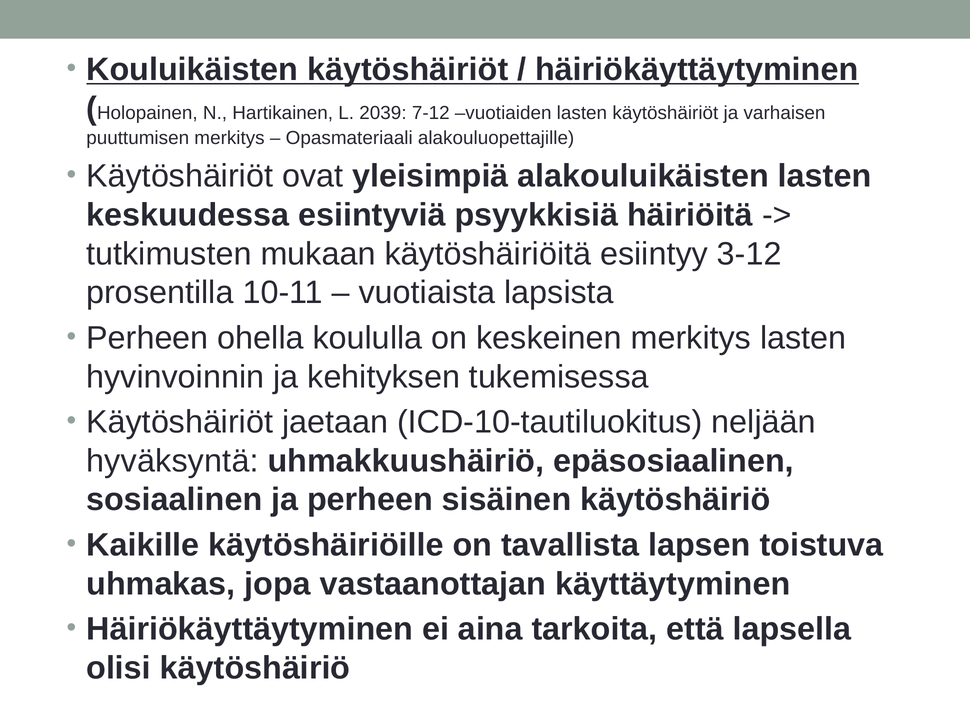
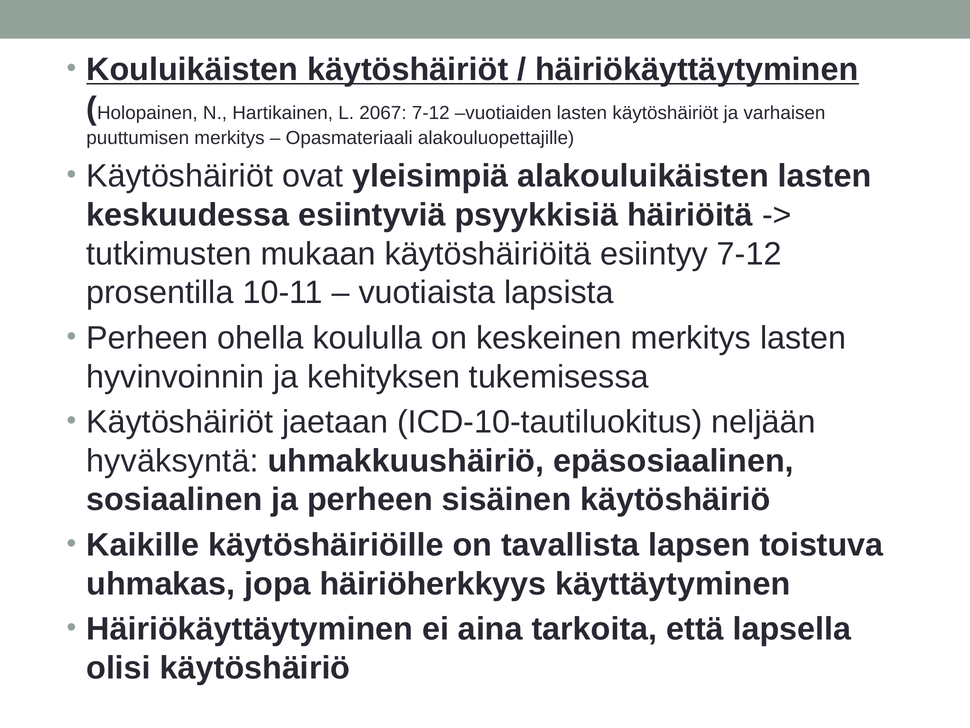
2039: 2039 -> 2067 (383, 113)
esiintyy 3-12: 3-12 -> 7-12 (749, 254)
vastaanottajan: vastaanottajan -> häiriöherkkyys (433, 584)
